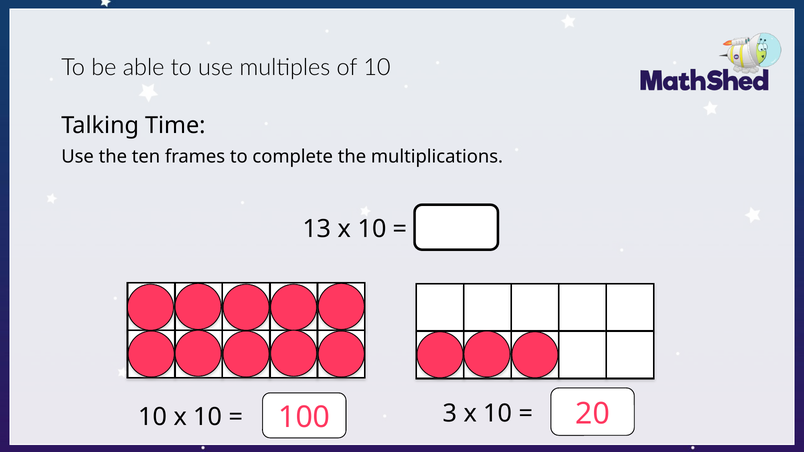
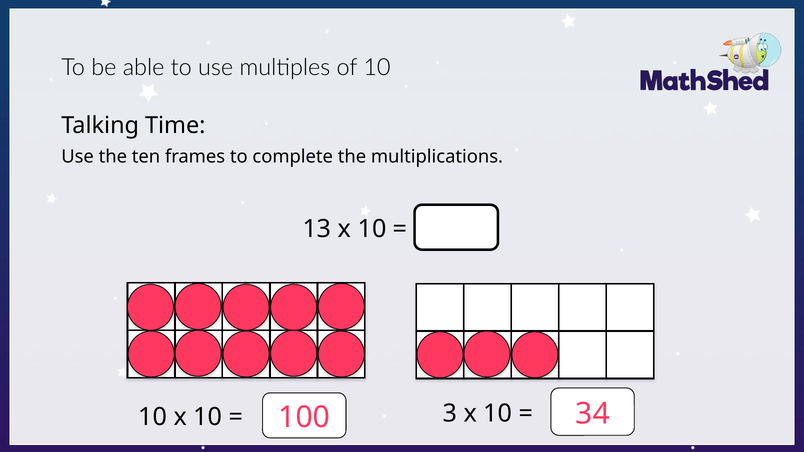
20: 20 -> 34 (593, 414)
